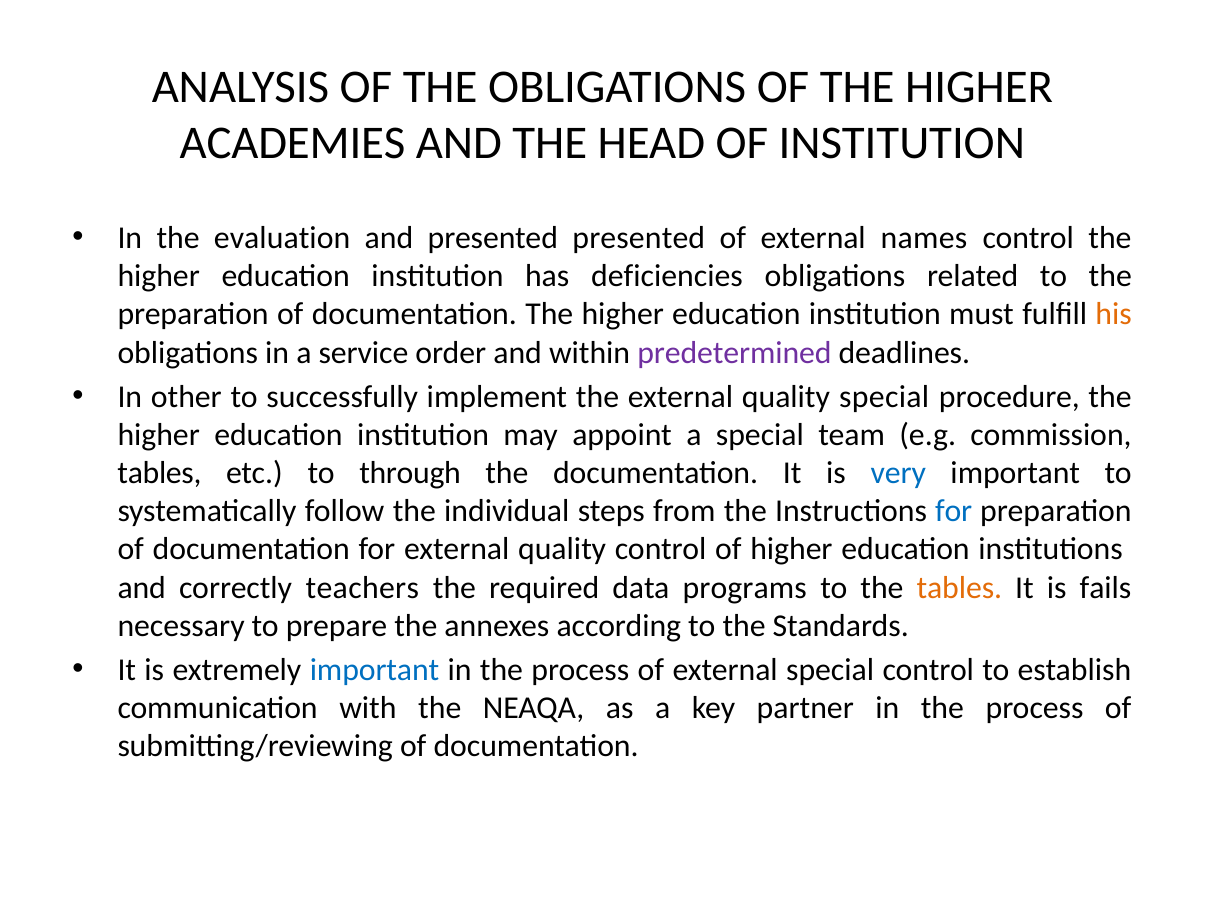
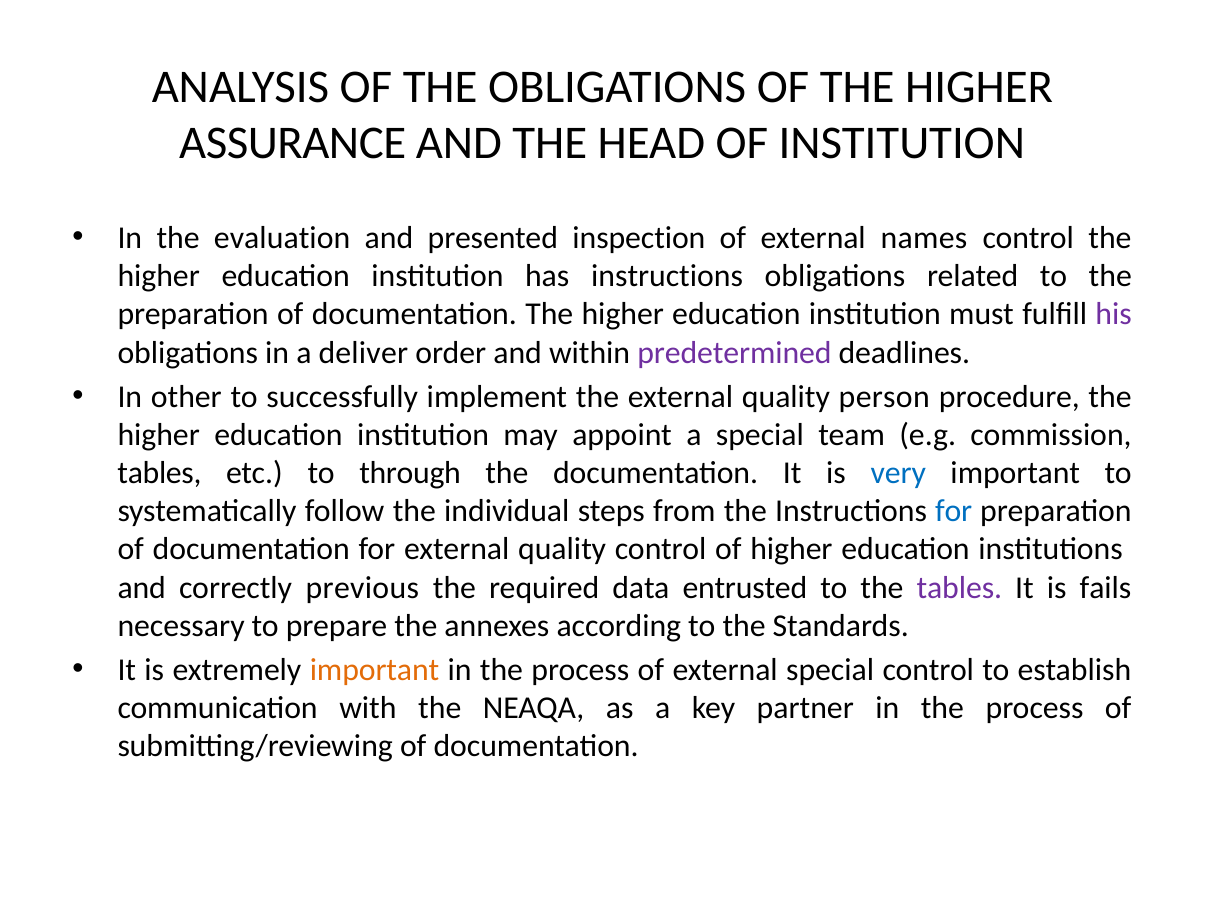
ACADEMIES: ACADEMIES -> ASSURANCE (293, 143)
presented presented: presented -> inspection (639, 238)
has deficiencies: deficiencies -> instructions (667, 276)
his colour: orange -> purple (1114, 314)
service: service -> deliver (363, 352)
quality special: special -> person (884, 397)
teachers: teachers -> previous (362, 587)
programs: programs -> entrusted (745, 587)
tables colour: orange -> purple (959, 587)
important colour: blue -> orange (375, 670)
